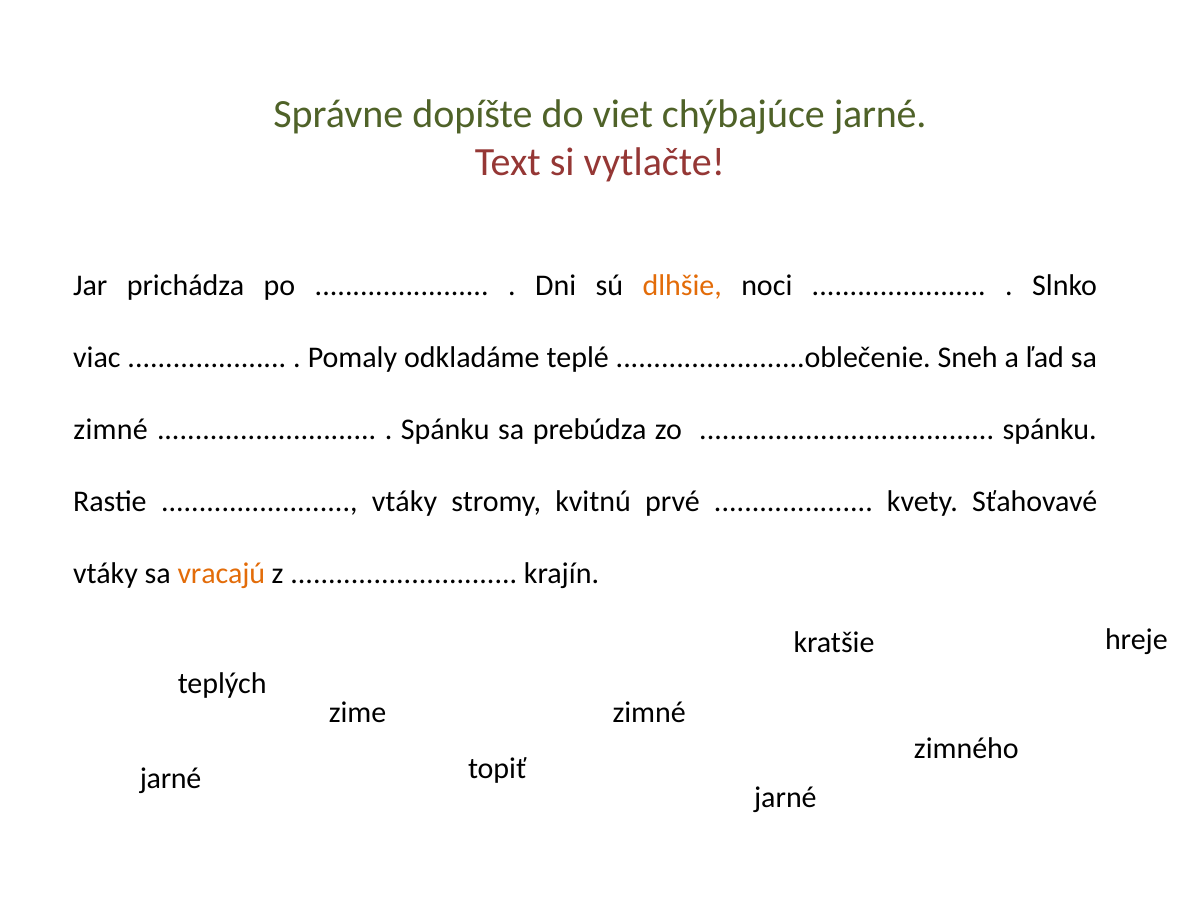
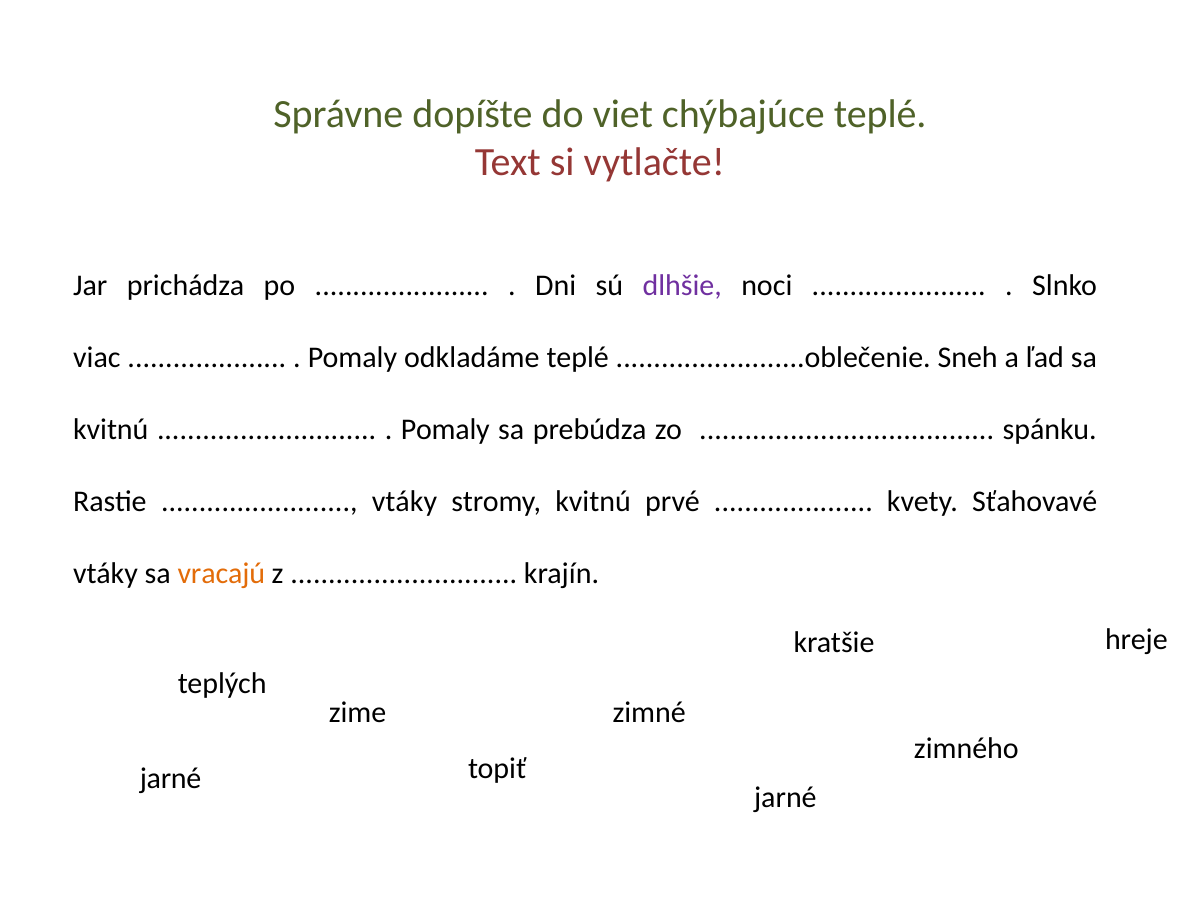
chýbajúce jarné: jarné -> teplé (880, 114)
dlhšie colour: orange -> purple (682, 285)
zimné: zimné -> kvitnú (111, 429)
Spánku: Spánku -> Pomaly (445, 429)
